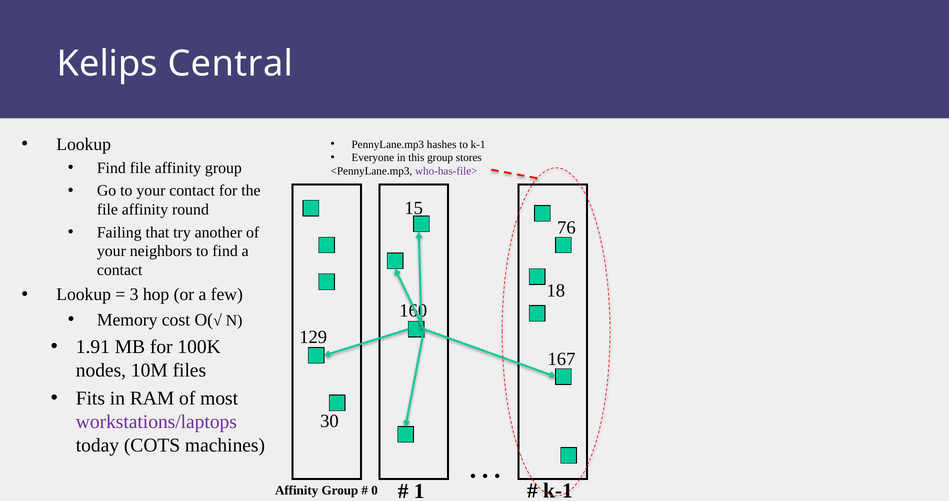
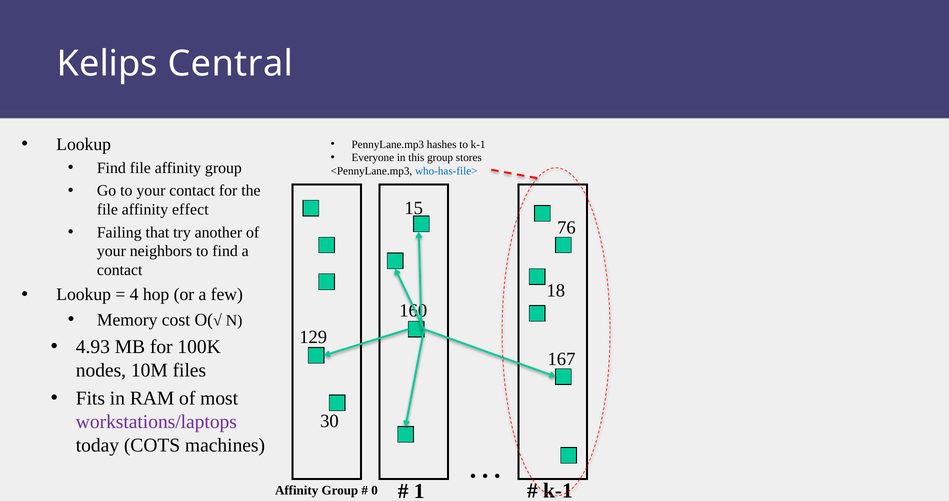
who-has-file> colour: purple -> blue (446, 171)
round: round -> effect (190, 210)
3: 3 -> 4 (134, 295)
1.91: 1.91 -> 4.93 (93, 347)
